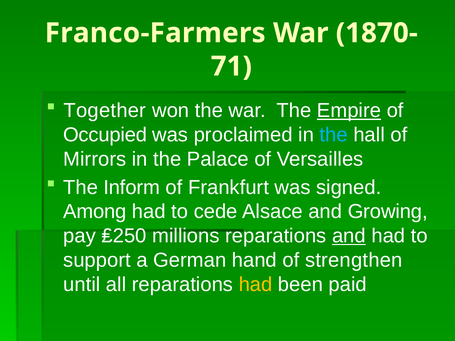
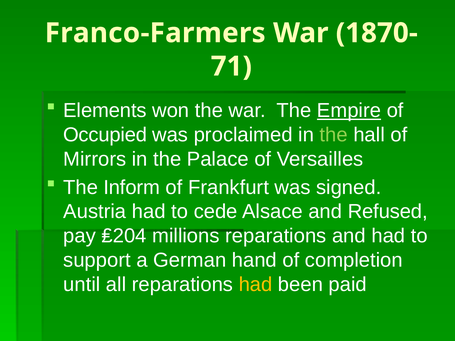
Together: Together -> Elements (105, 111)
the colour: light blue -> light green (334, 135)
Among: Among -> Austria (95, 212)
Growing: Growing -> Refused (388, 212)
₤250: ₤250 -> ₤204 (124, 236)
and underline: present -> none (349, 236)
strengthen: strengthen -> completion (354, 260)
